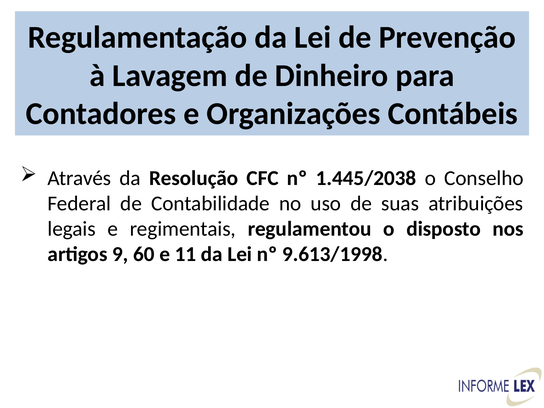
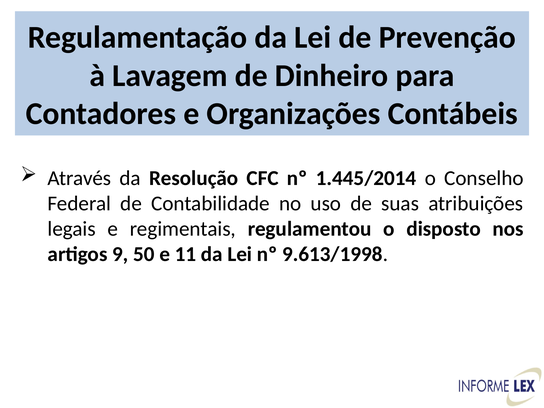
1.445/2038: 1.445/2038 -> 1.445/2014 (366, 178)
60: 60 -> 50 (144, 254)
